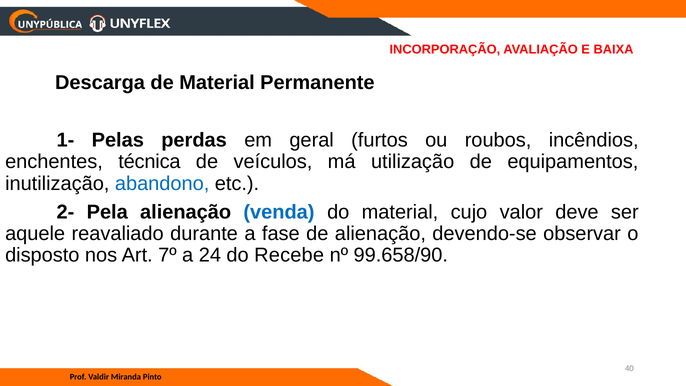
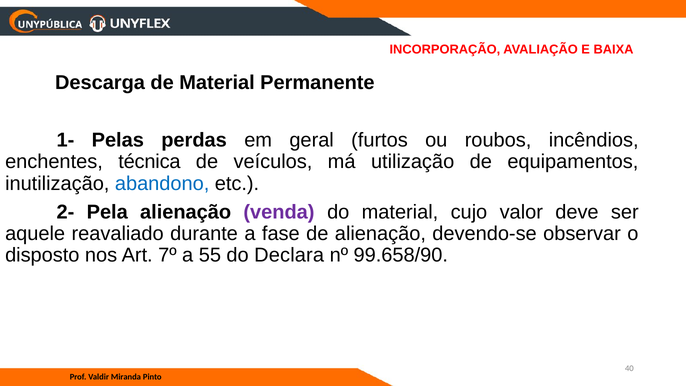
venda colour: blue -> purple (279, 212)
24: 24 -> 55 (210, 255)
Recebe: Recebe -> Declara (289, 255)
